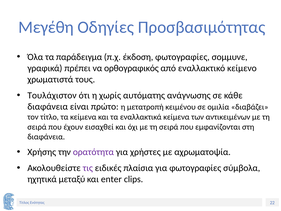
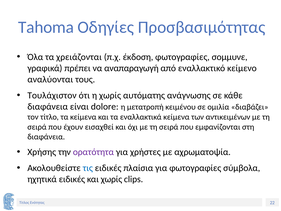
Μεγέθη: Μεγέθη -> Tahoma (46, 27)
παράδειγμα: παράδειγμα -> χρειάζονται (79, 57)
ορθογραφικός: ορθογραφικός -> αναπαραγωγή (131, 68)
χρωματιστά: χρωματιστά -> αναλύονται (50, 79)
πρώτο: πρώτο -> dolore (105, 106)
τις colour: purple -> blue (88, 168)
ηχητικά μεταξύ: μεταξύ -> ειδικές (72, 179)
και enter: enter -> χωρίς (111, 179)
